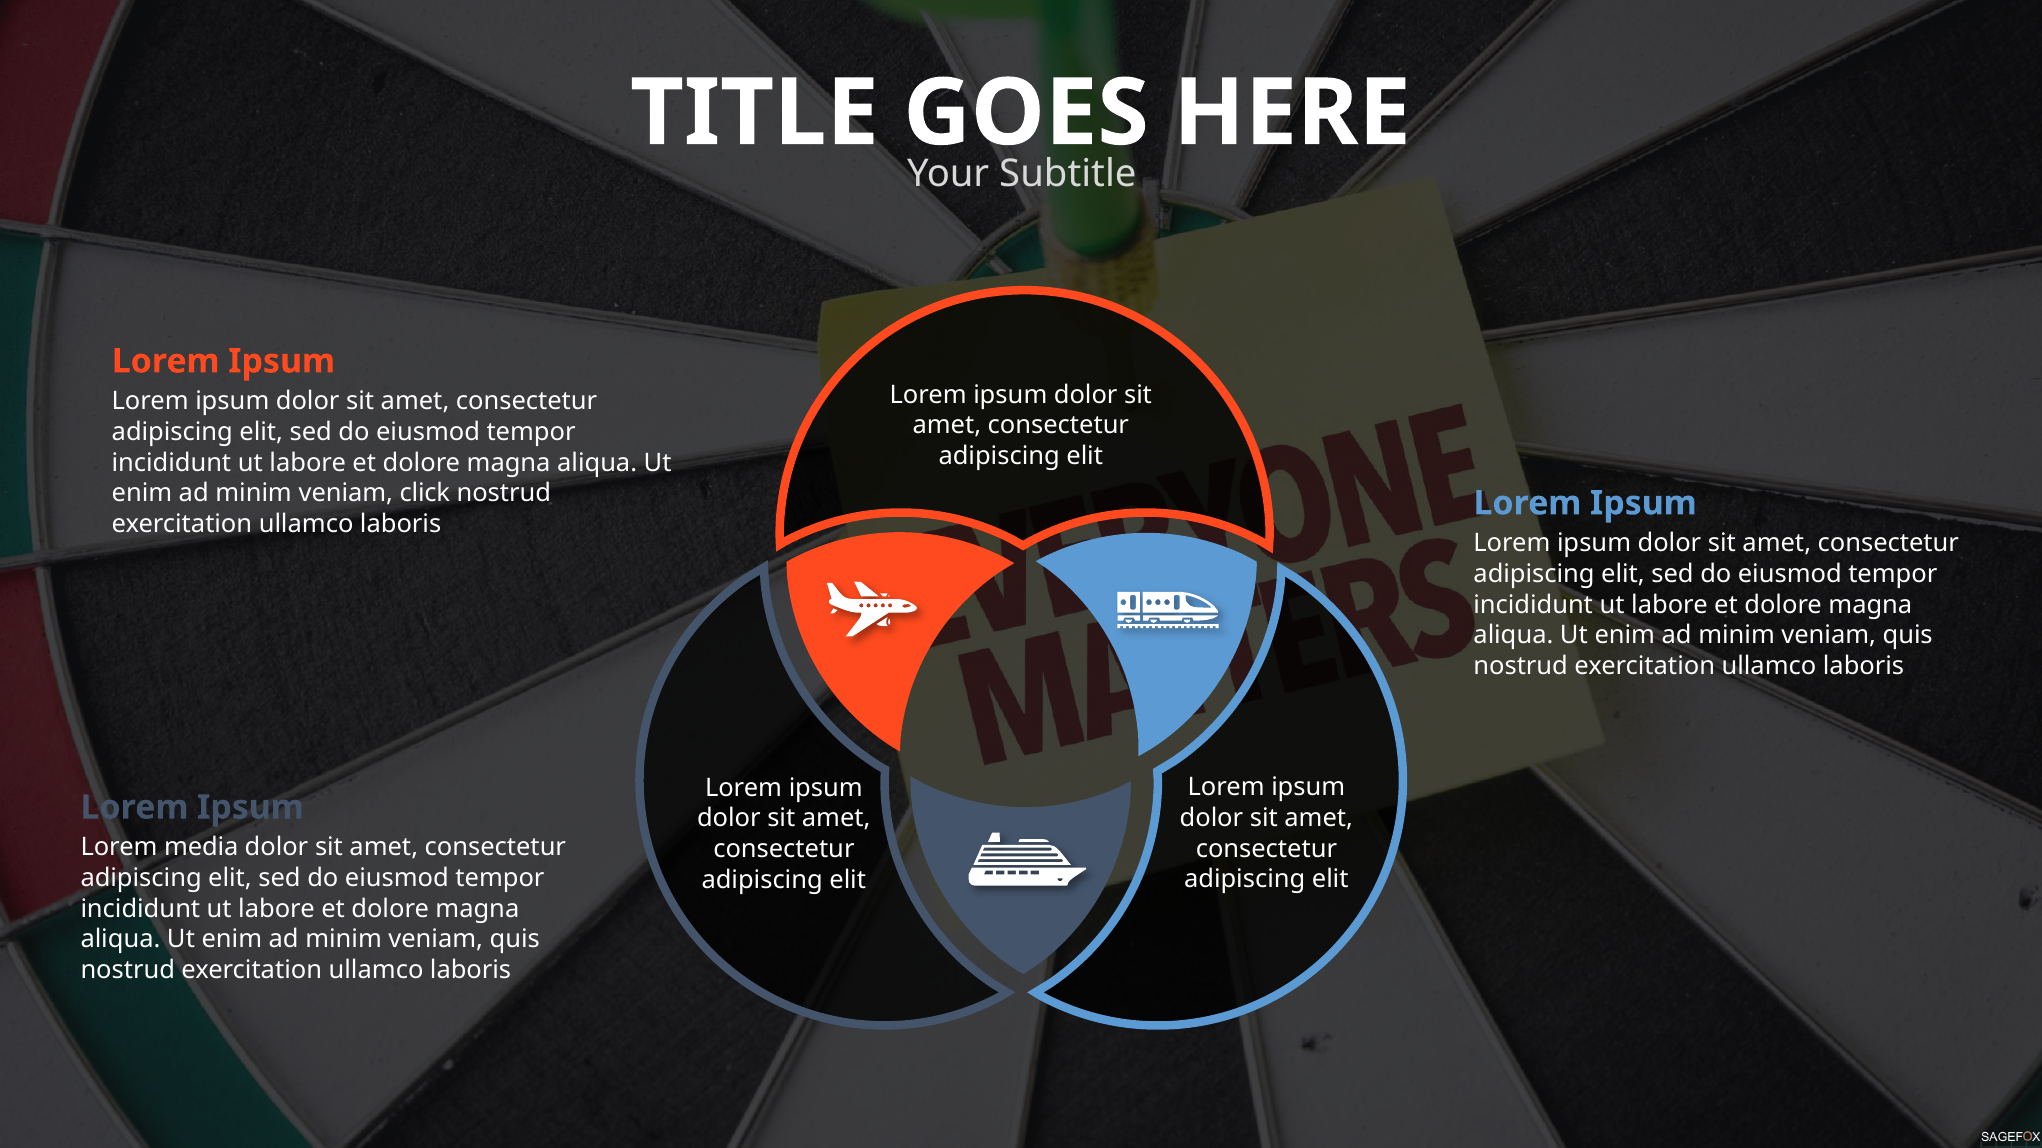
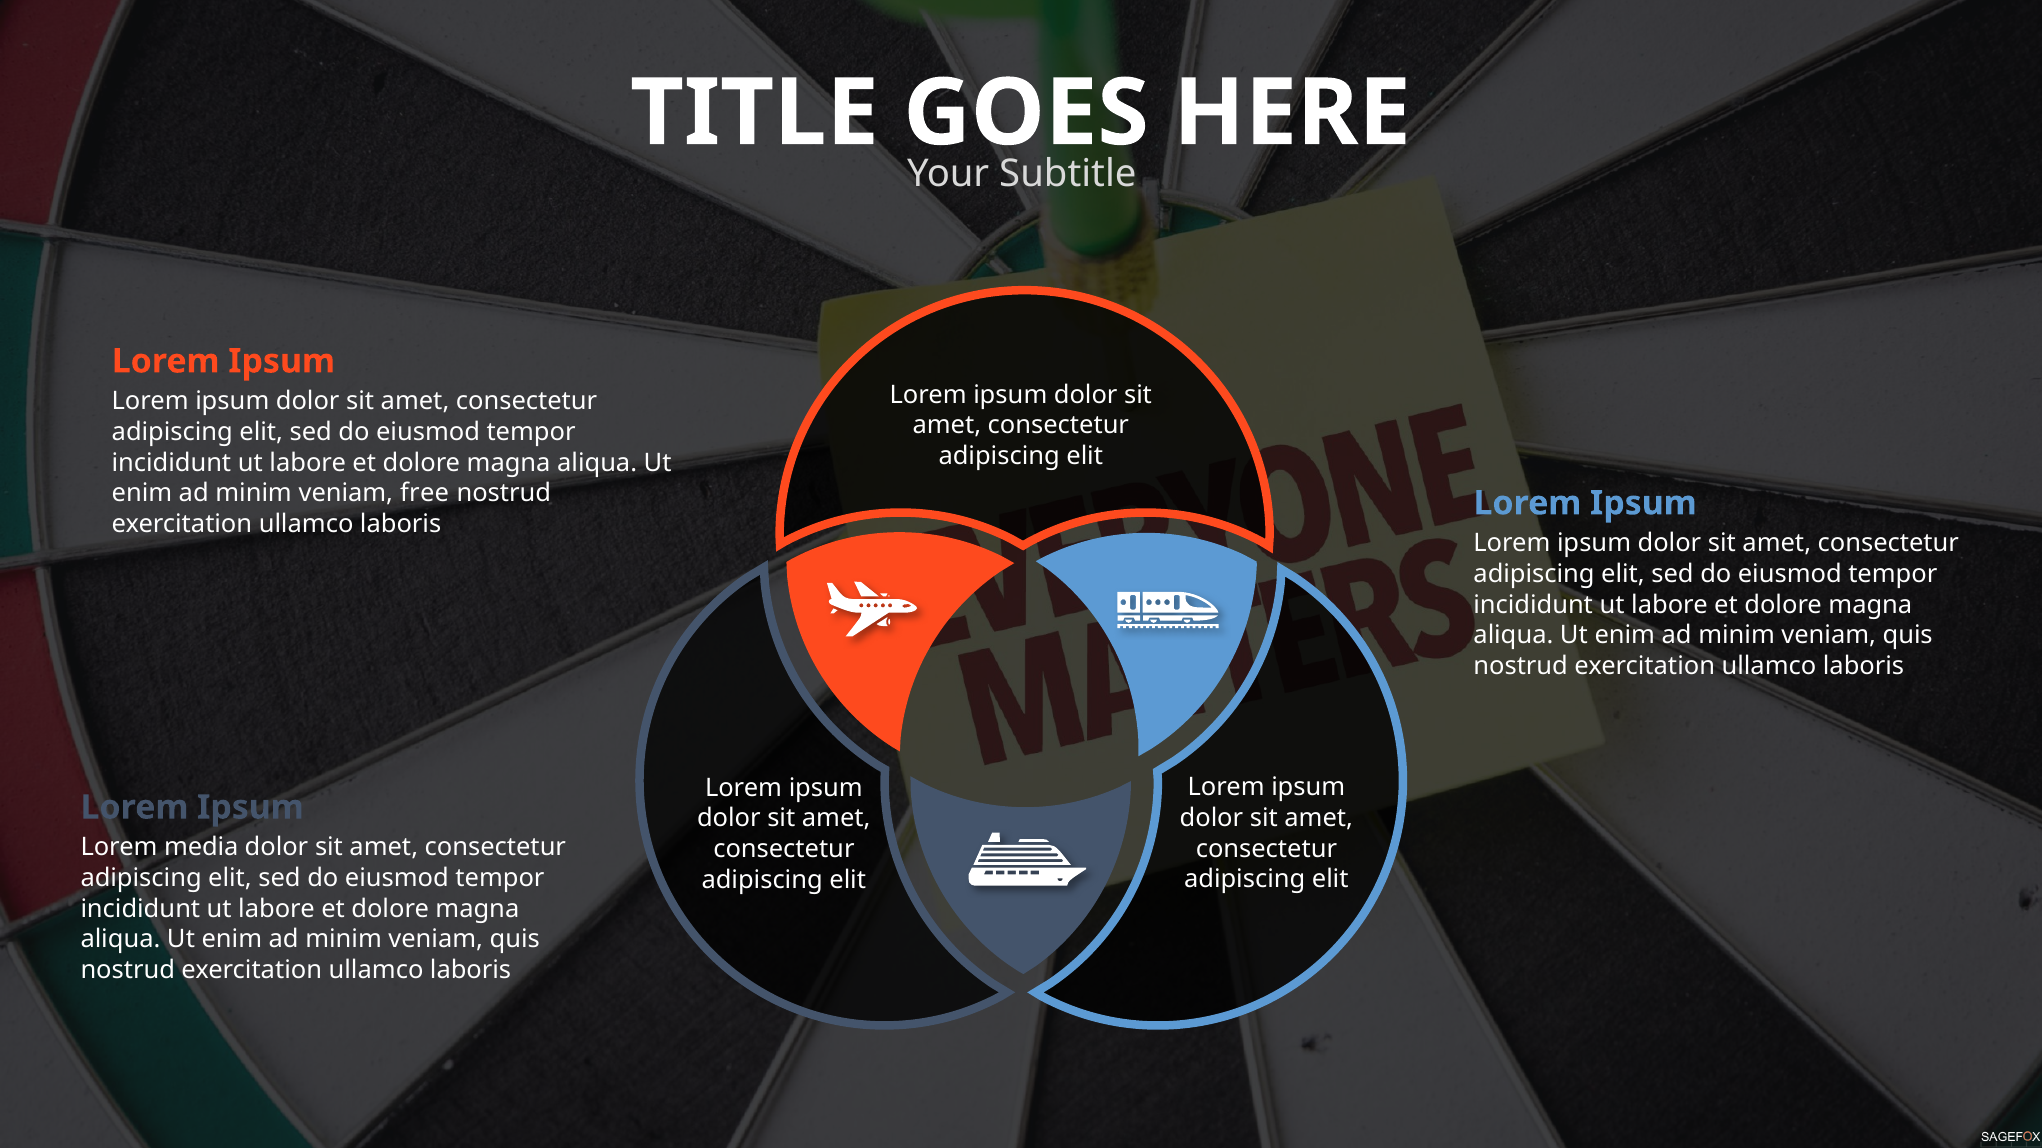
click: click -> free (425, 494)
